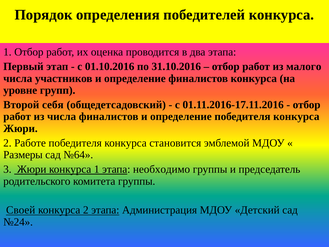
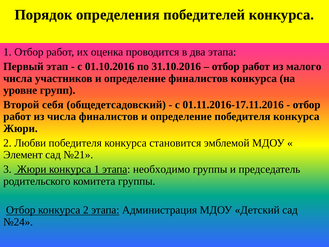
Работе: Работе -> Любви (30, 143)
Размеры: Размеры -> Элемент (23, 155)
№64: №64 -> №21 (78, 155)
Своей: Своей -> Отбор (21, 210)
